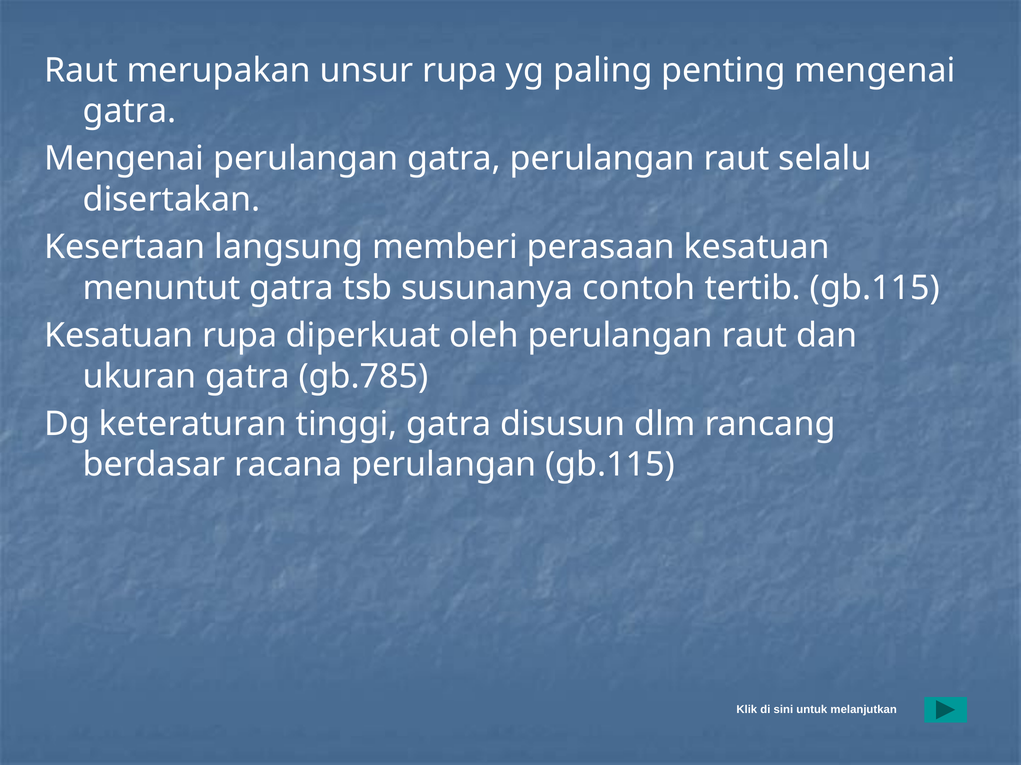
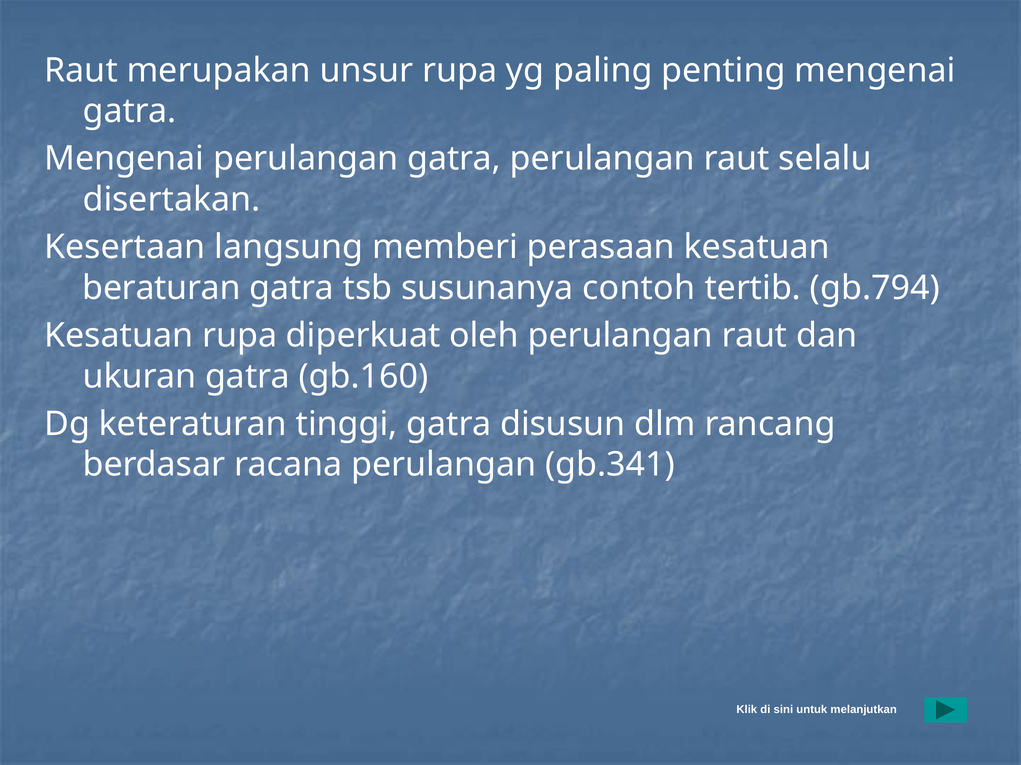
menuntut: menuntut -> beraturan (162, 288)
tertib gb.115: gb.115 -> gb.794 (875, 288)
gb.785: gb.785 -> gb.160 (364, 377)
perulangan gb.115: gb.115 -> gb.341 (610, 465)
